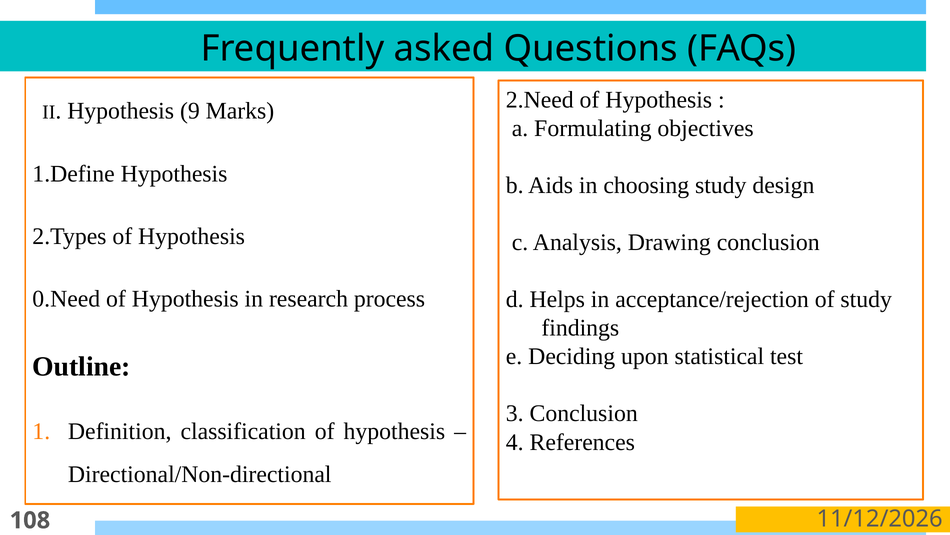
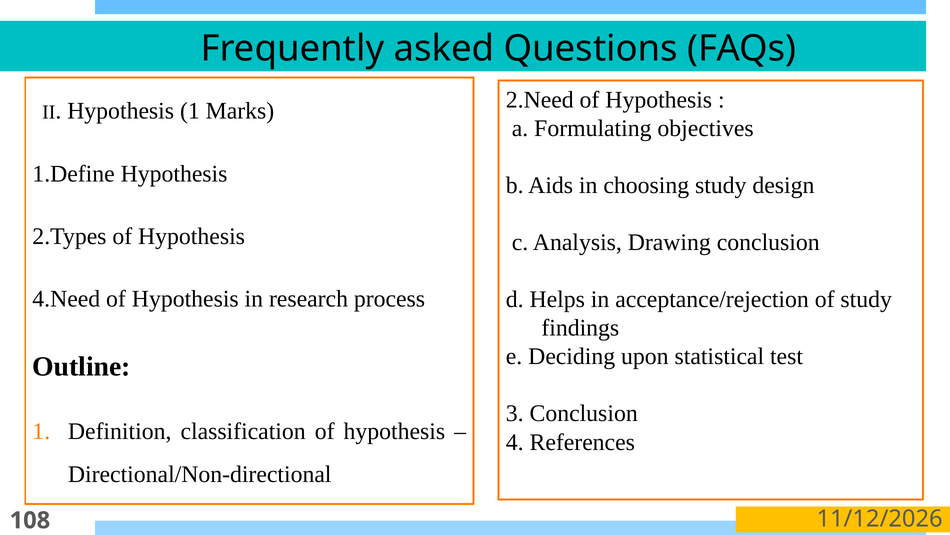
Hypothesis 9: 9 -> 1 (190, 111)
0.Need: 0.Need -> 4.Need (66, 299)
